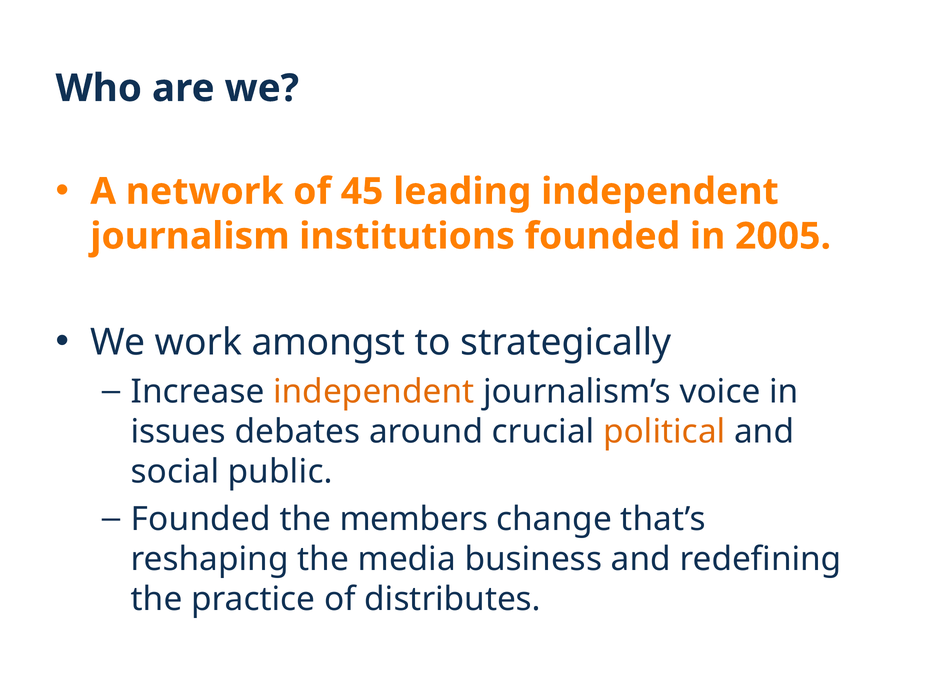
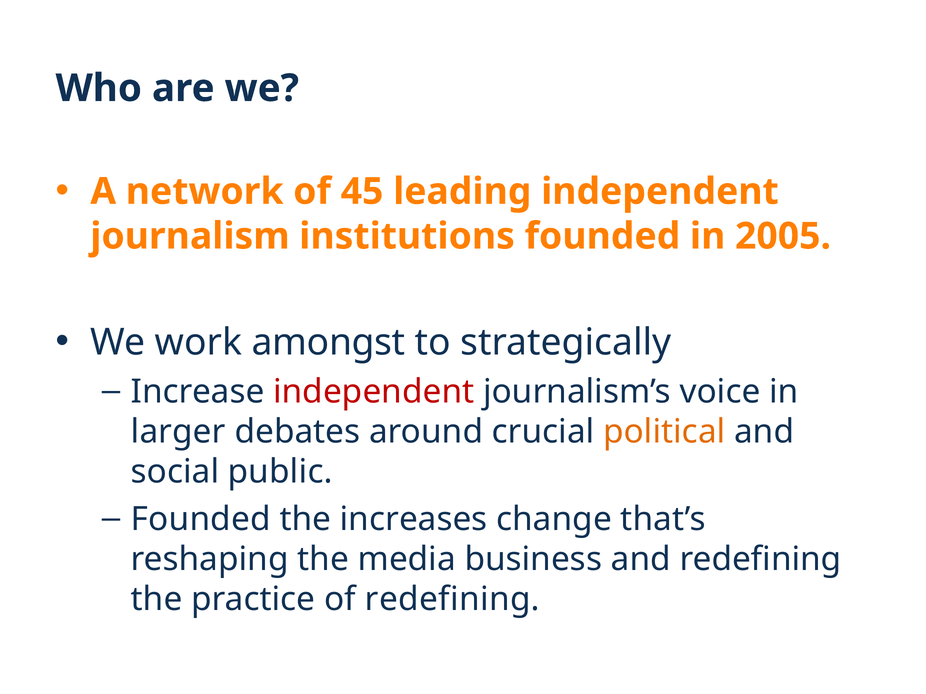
independent colour: orange -> red (374, 392)
issues: issues -> larger (178, 432)
members: members -> increases (414, 519)
of distributes: distributes -> redefining (452, 600)
